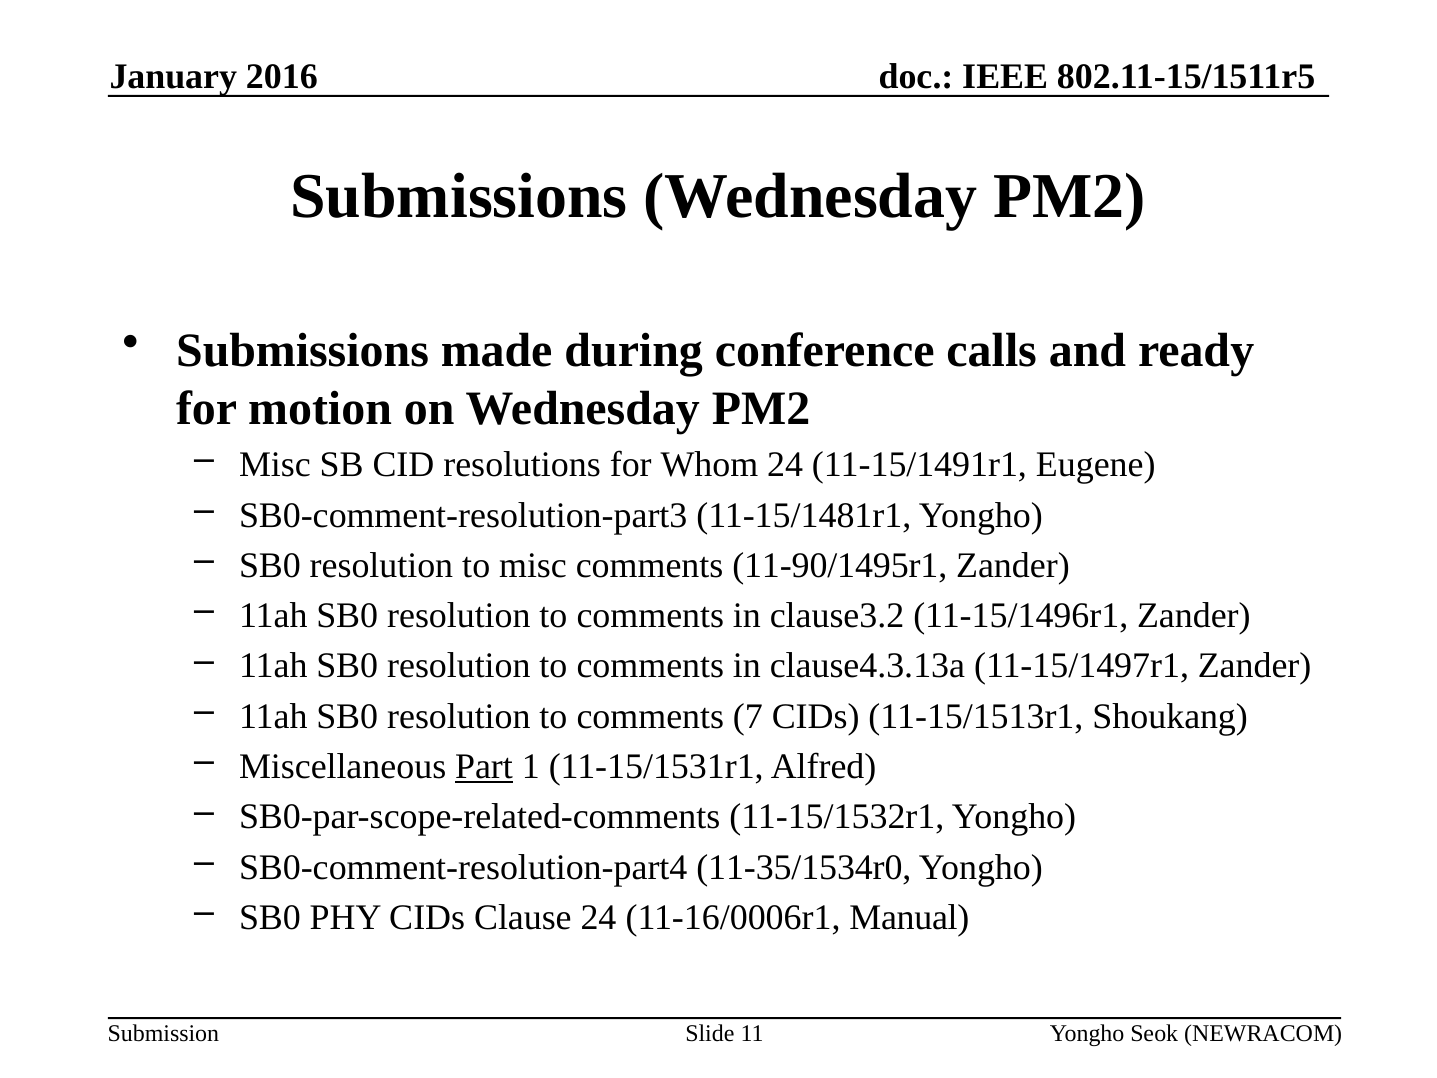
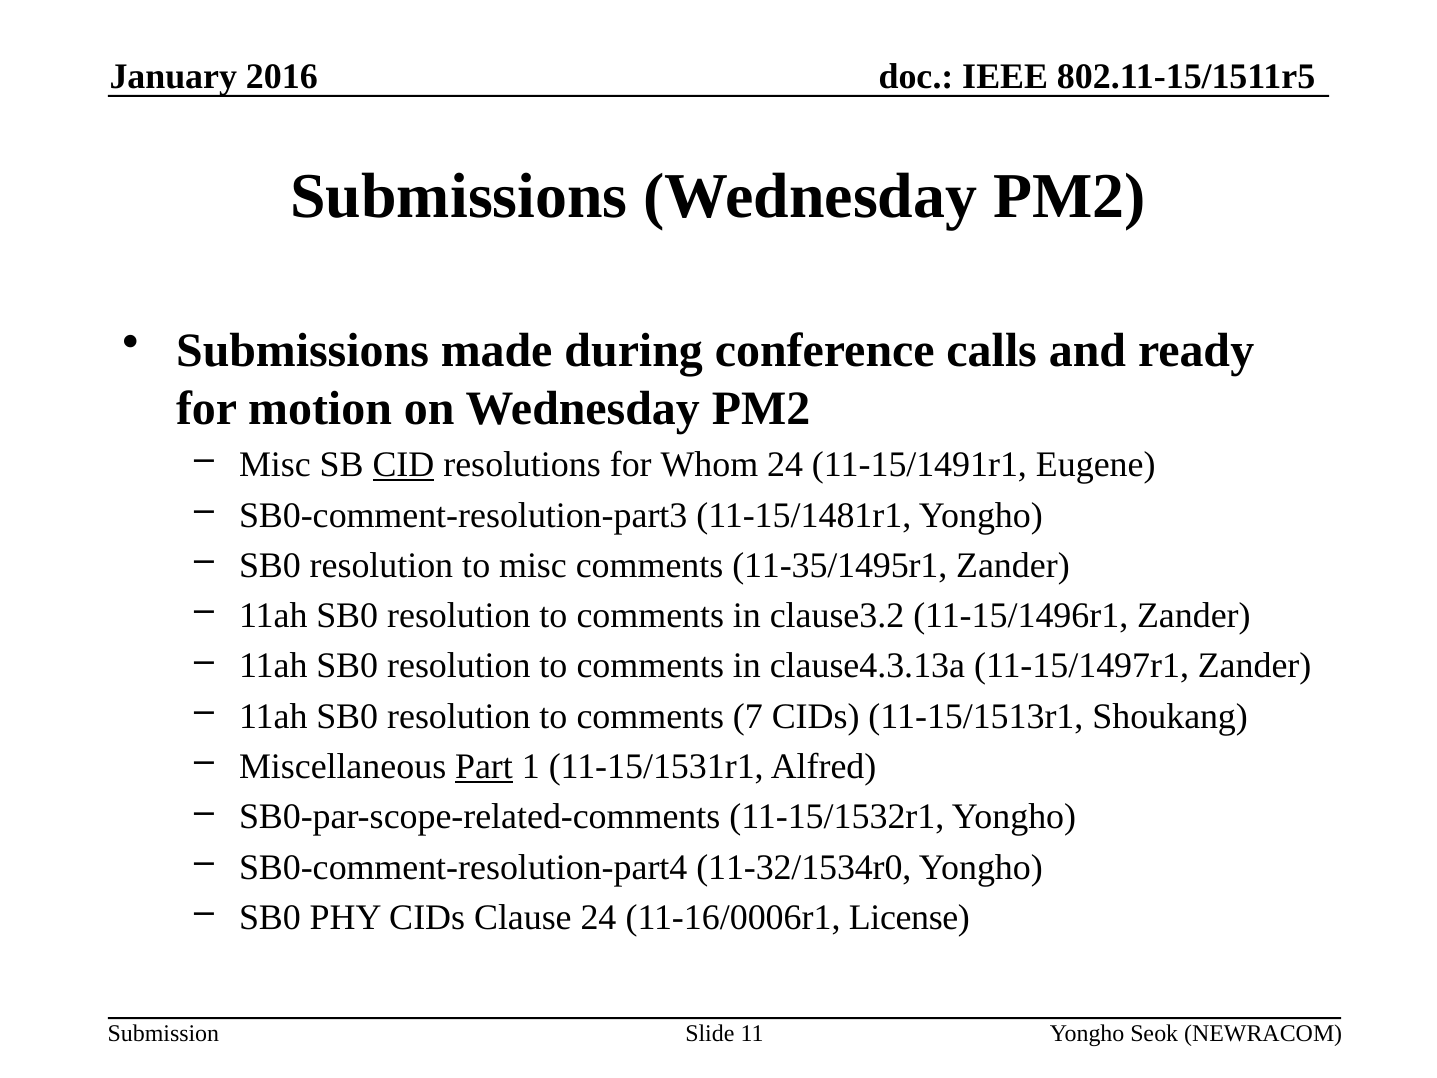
CID underline: none -> present (403, 465)
11-90/1495r1: 11-90/1495r1 -> 11-35/1495r1 (840, 565)
11-35/1534r0: 11-35/1534r0 -> 11-32/1534r0 (804, 867)
Manual: Manual -> License (909, 917)
